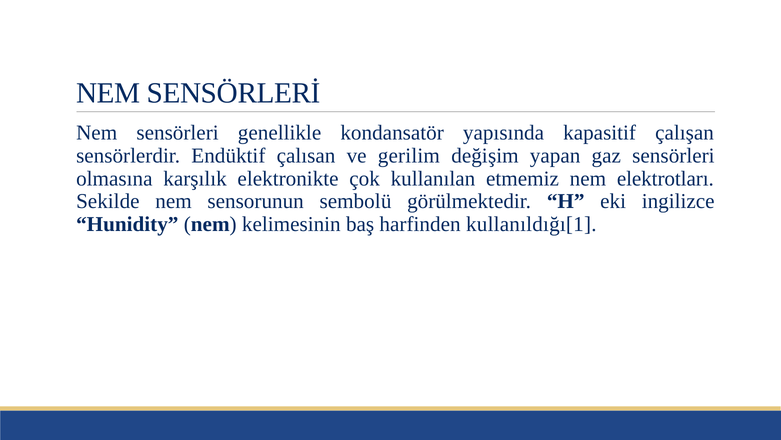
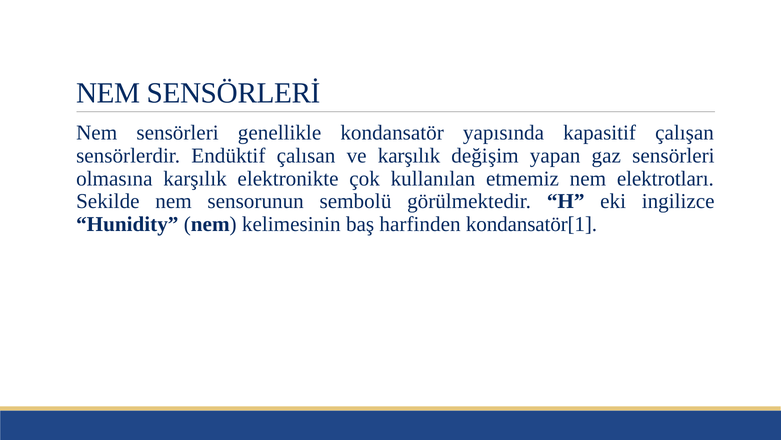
ve gerilim: gerilim -> karşılık (409, 155)
kullanıldığı[1: kullanıldığı[1 -> kondansatör[1 (531, 224)
